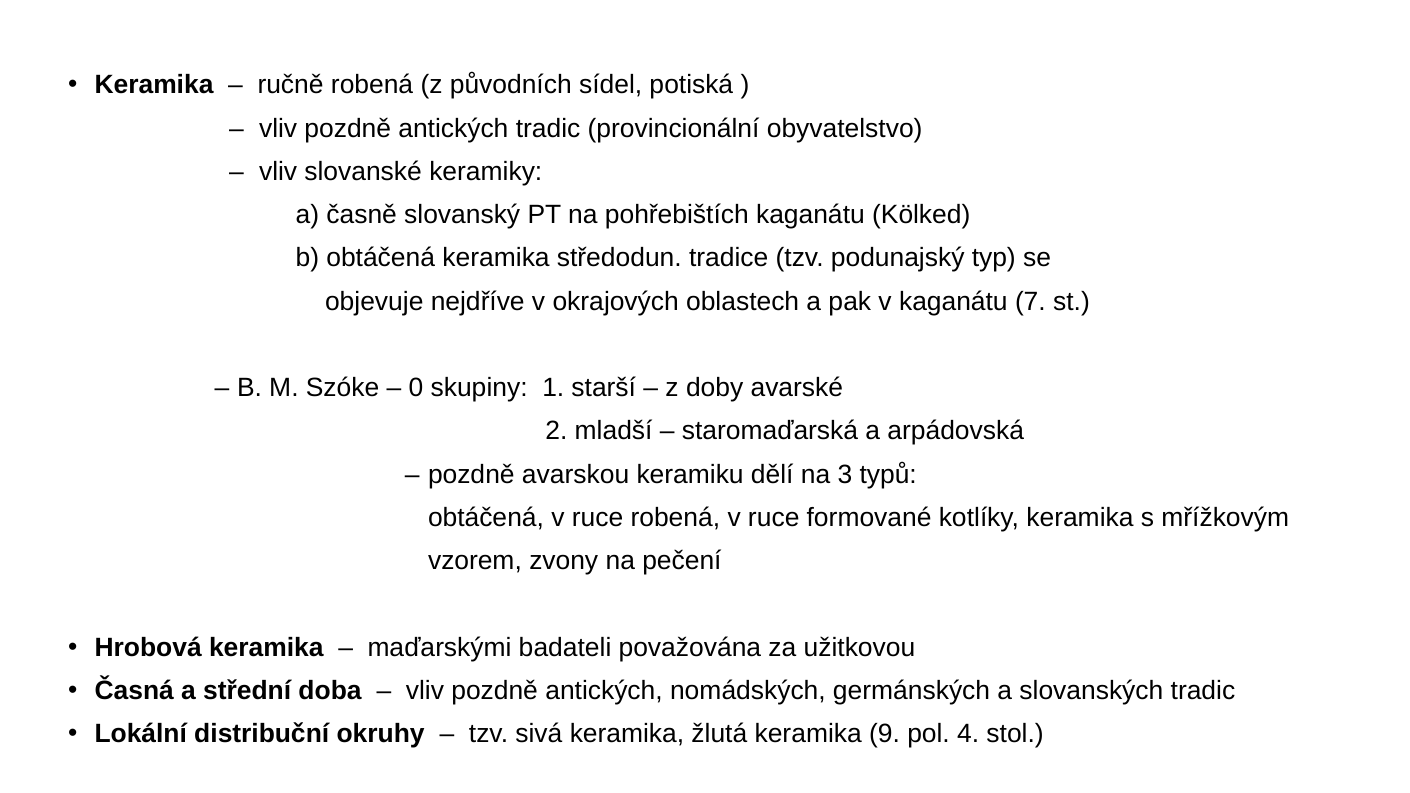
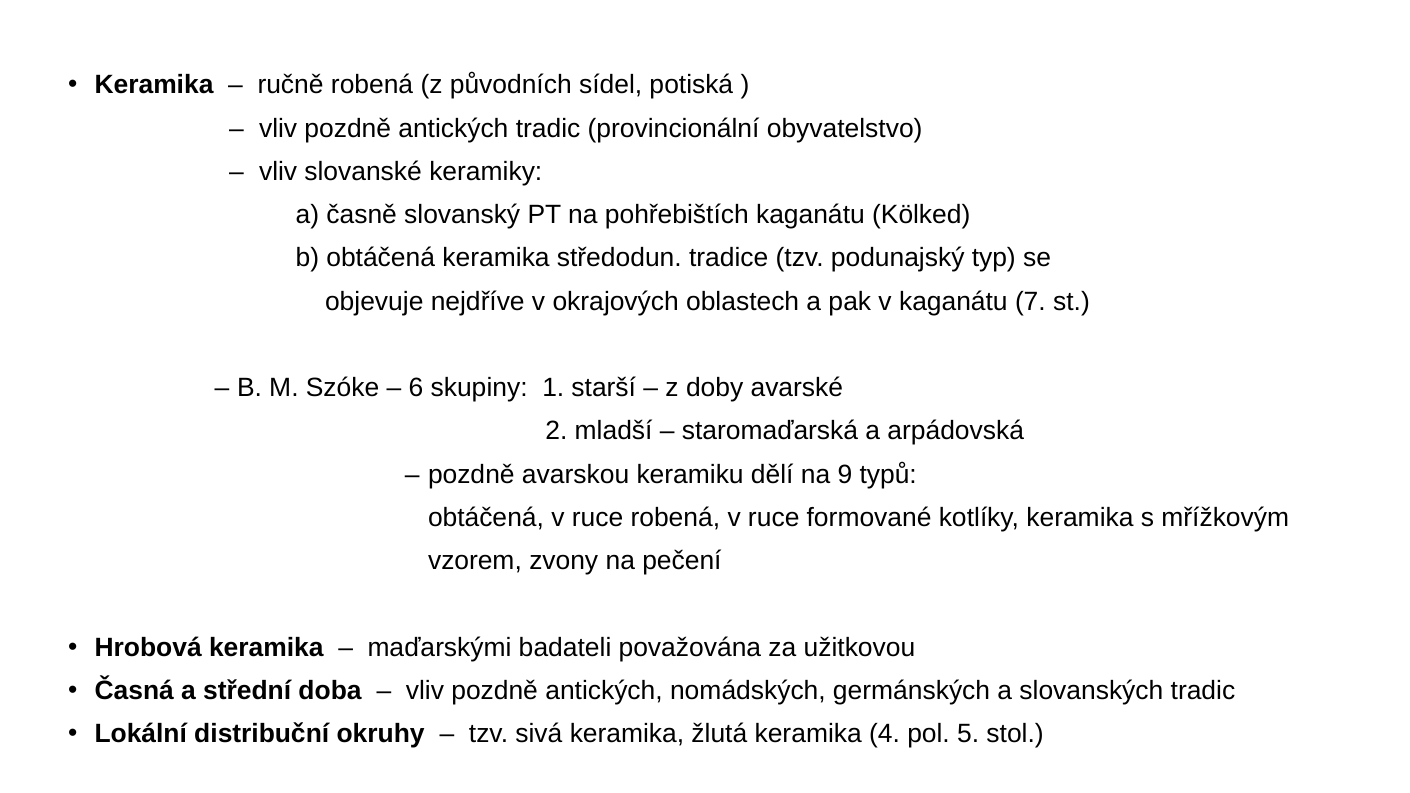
0: 0 -> 6 (416, 388)
3: 3 -> 9 (845, 474)
9: 9 -> 4 (884, 734)
4: 4 -> 5 (968, 734)
